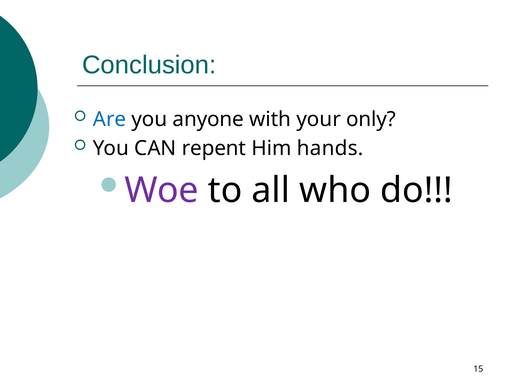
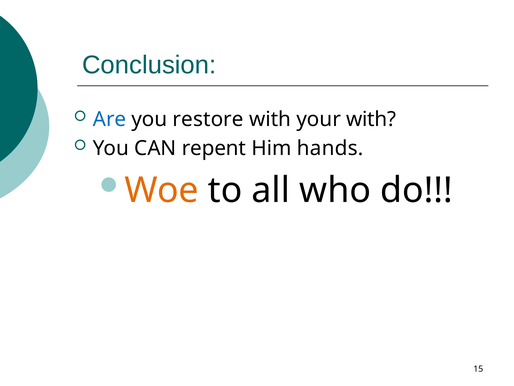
anyone: anyone -> restore (208, 119)
your only: only -> with (371, 119)
Woe colour: purple -> orange (162, 190)
